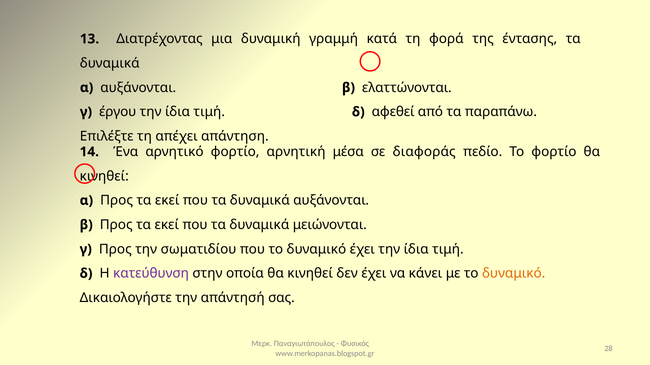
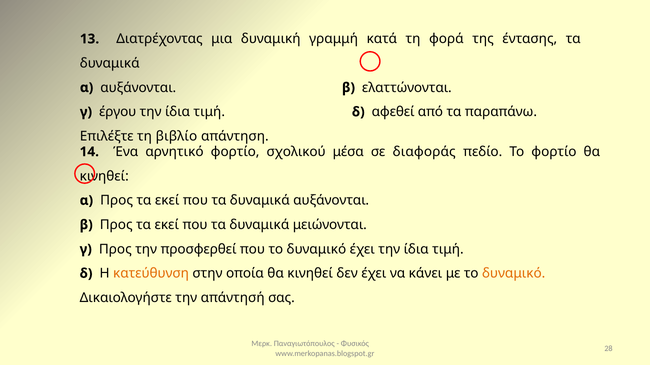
απέχει: απέχει -> βιβλίο (176, 136)
αρνητική: αρνητική -> σχολικού (296, 152)
σωματιδίου: σωματιδίου -> προσφερθεί (199, 249)
κατεύθυνση colour: purple -> orange (151, 274)
